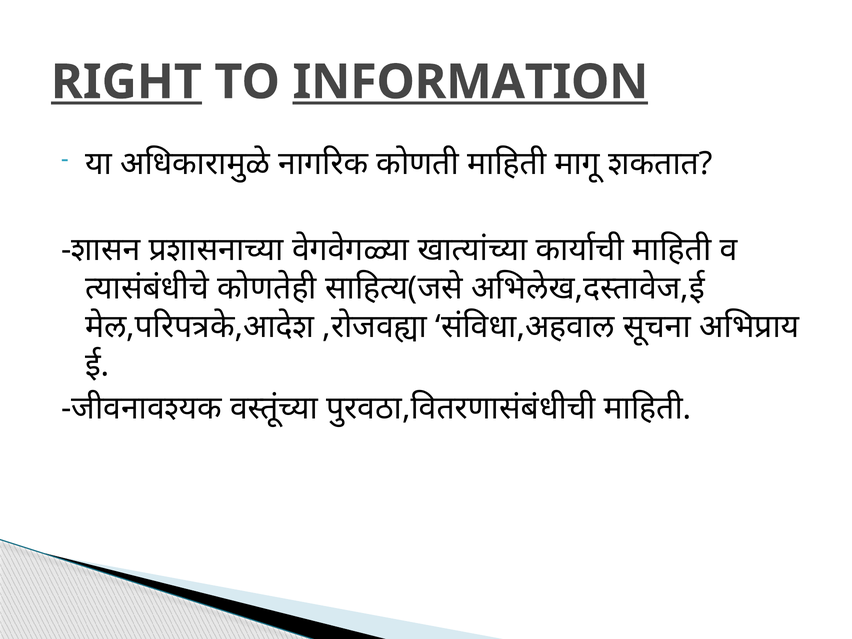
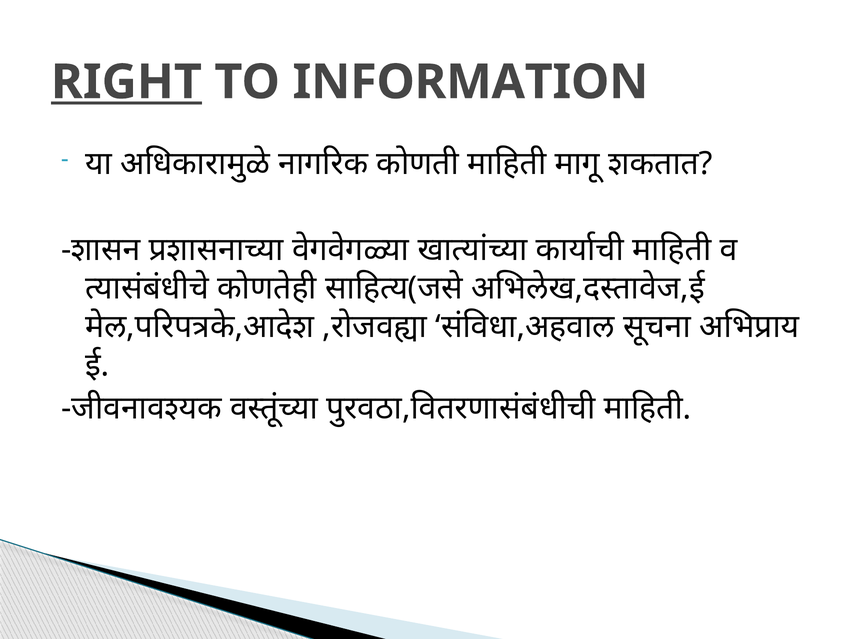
INFORMATION underline: present -> none (470, 82)
